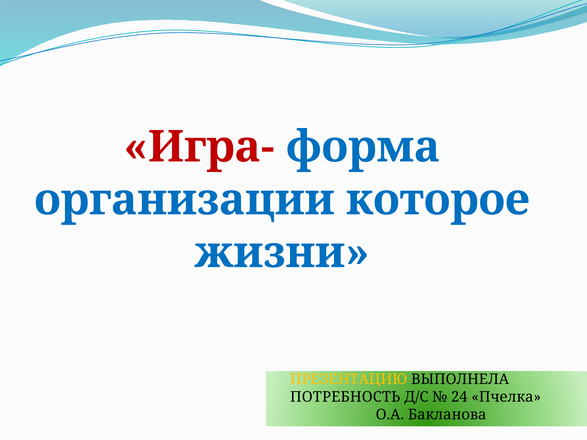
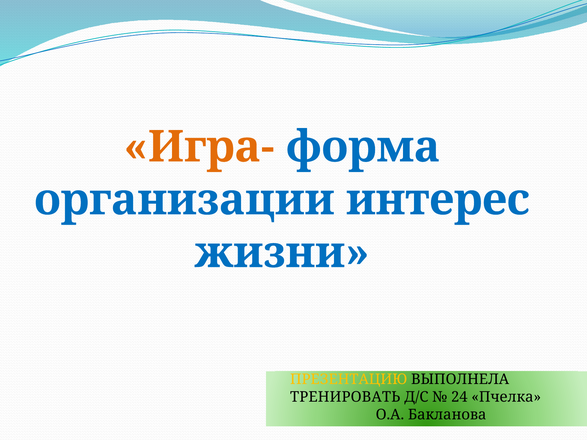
Игра- colour: red -> orange (199, 147)
которое: которое -> интерес (438, 200)
ПОТРЕБНОСТЬ: ПОТРЕБНОСТЬ -> ТРЕНИРОВАТЬ (345, 397)
